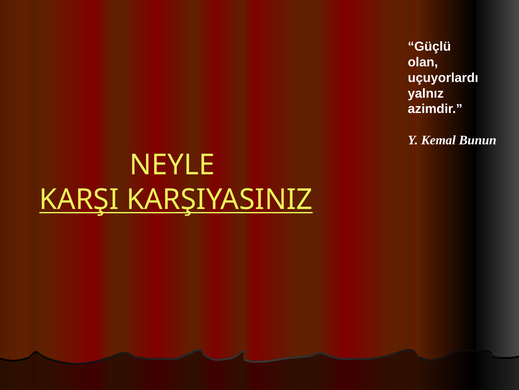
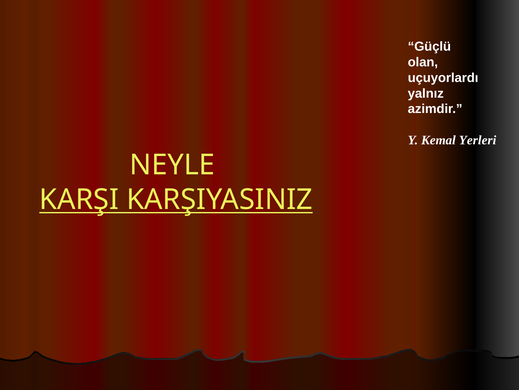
Bunun: Bunun -> Yerleri (478, 140)
